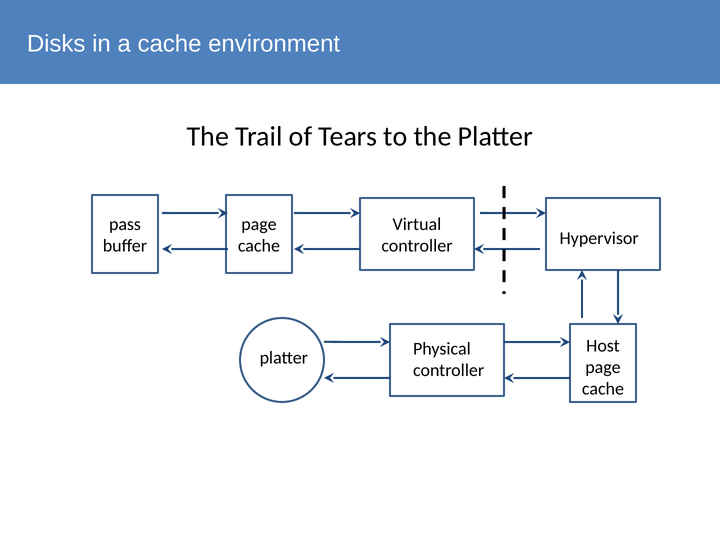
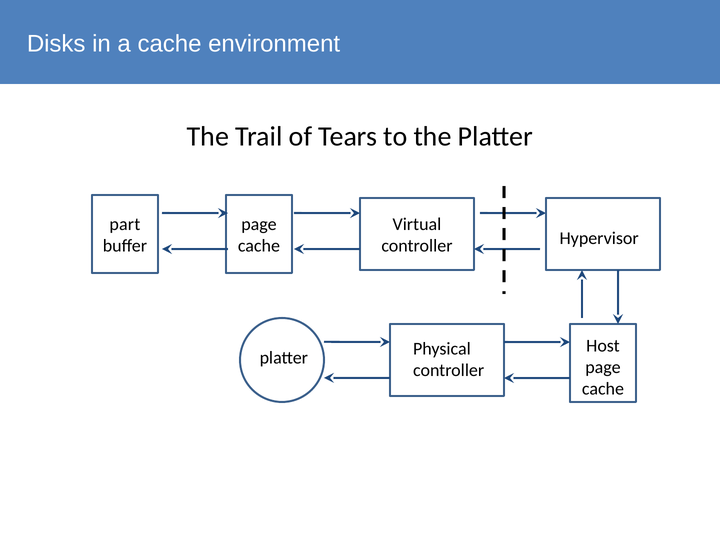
pass: pass -> part (125, 224)
